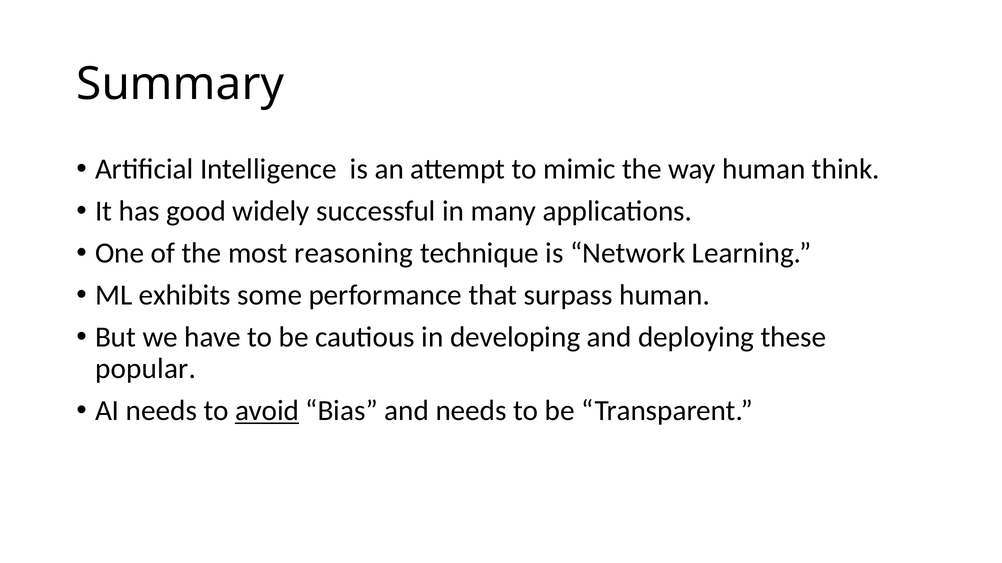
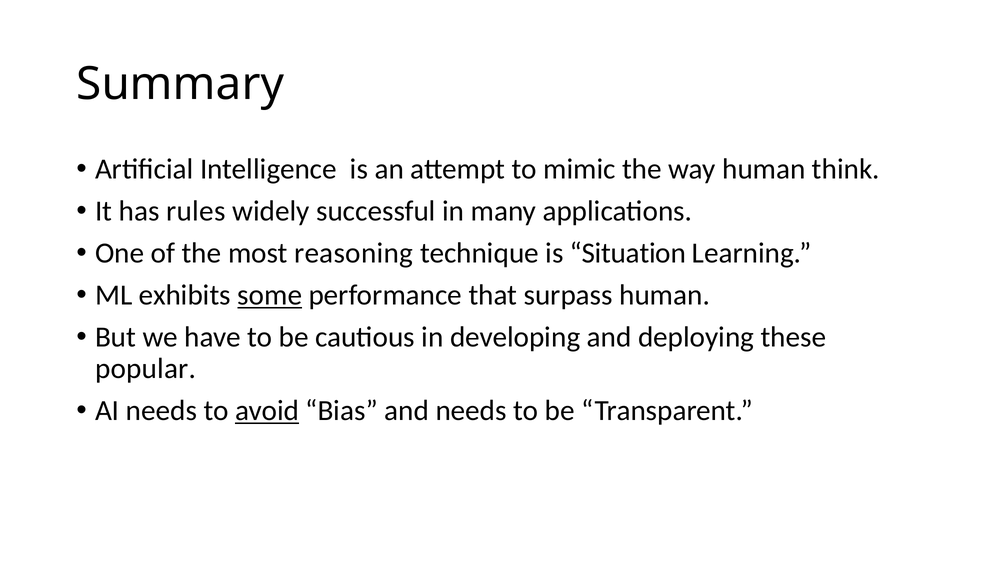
good: good -> rules (196, 211)
Network: Network -> Situation (628, 253)
some underline: none -> present (270, 295)
